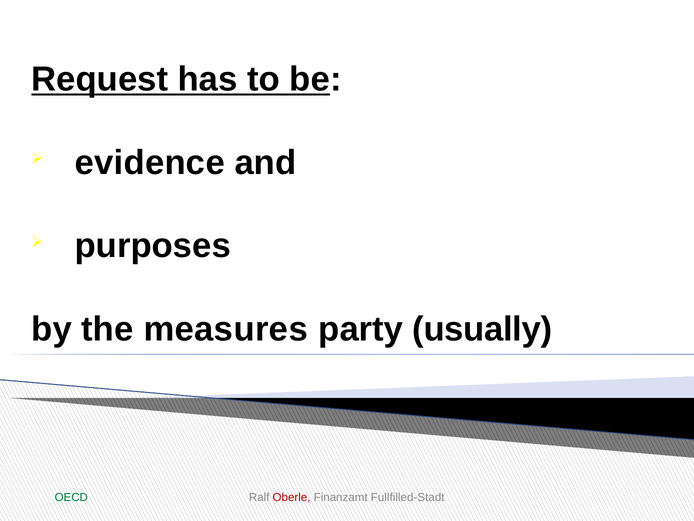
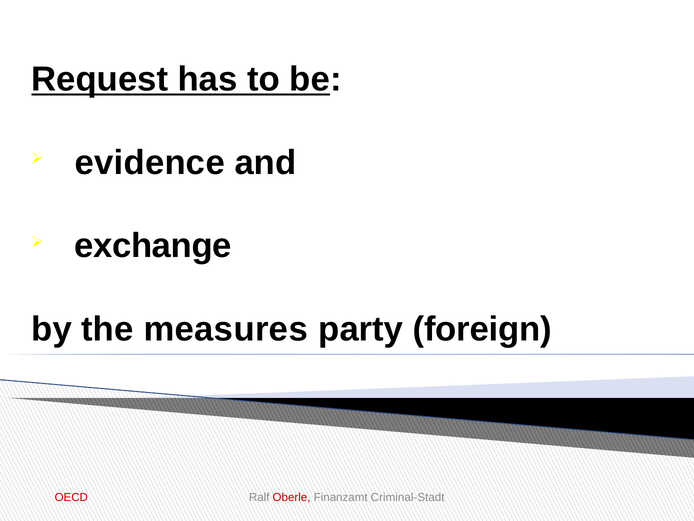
purposes: purposes -> exchange (153, 246)
usually: usually -> foreign (482, 329)
OECD colour: green -> red (71, 497)
Fullfilled-Stadt: Fullfilled-Stadt -> Criminal-Stadt (408, 497)
